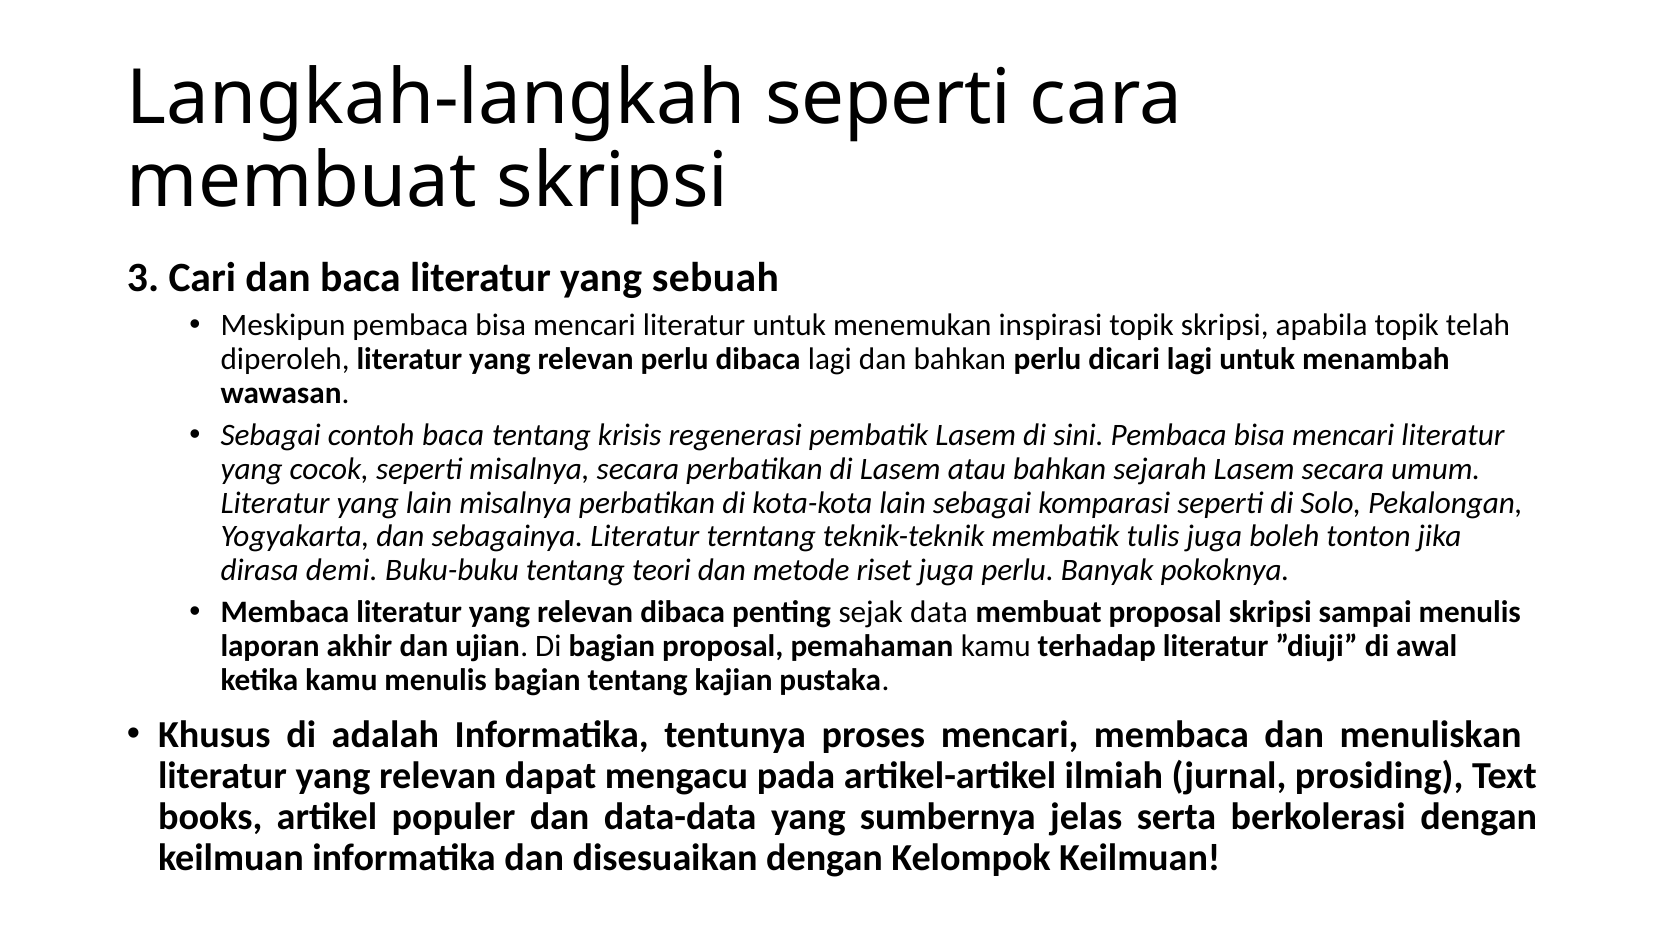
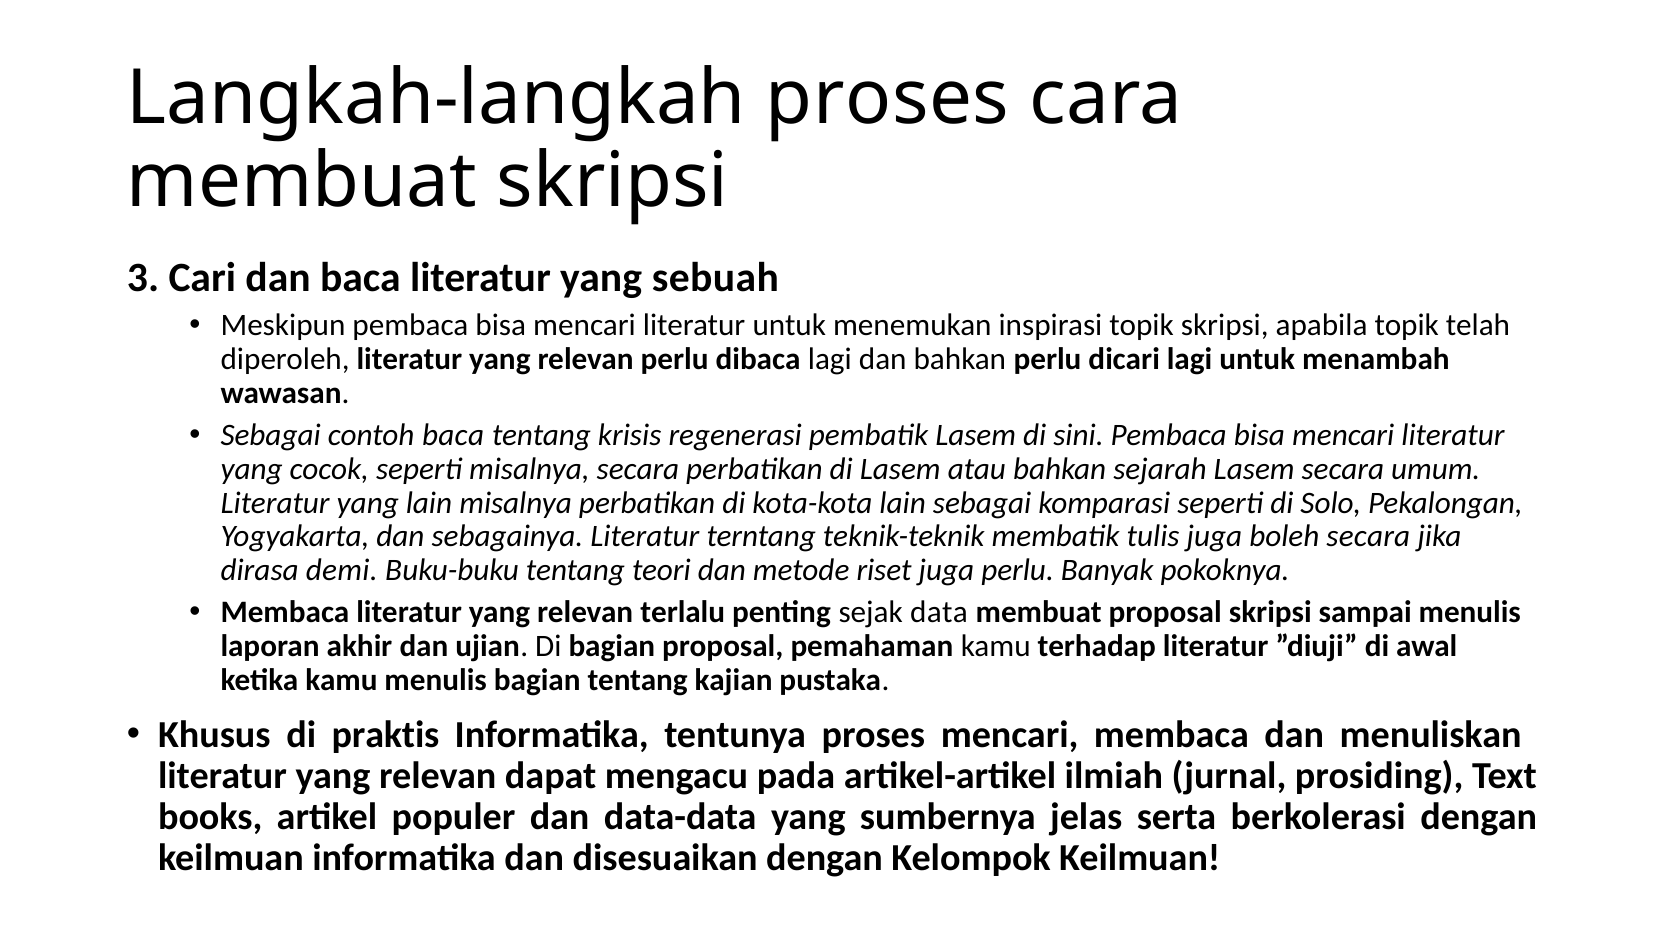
Langkah-langkah seperti: seperti -> proses (888, 99)
boleh tonton: tonton -> secara (1368, 537)
relevan dibaca: dibaca -> terlalu (683, 613)
adalah: adalah -> praktis (385, 735)
